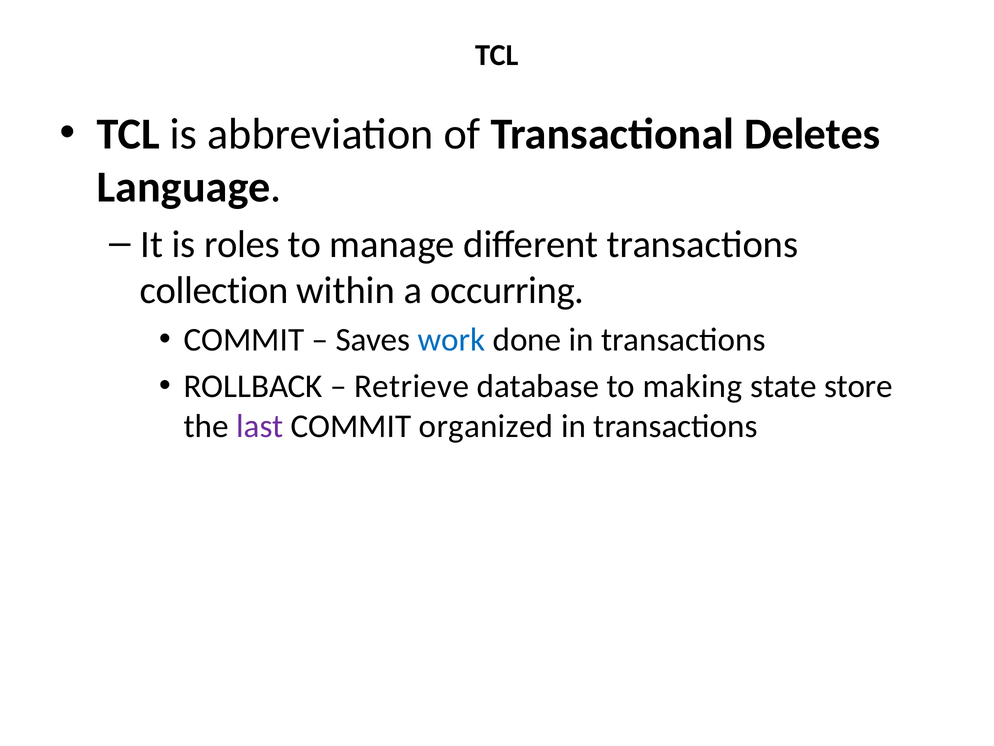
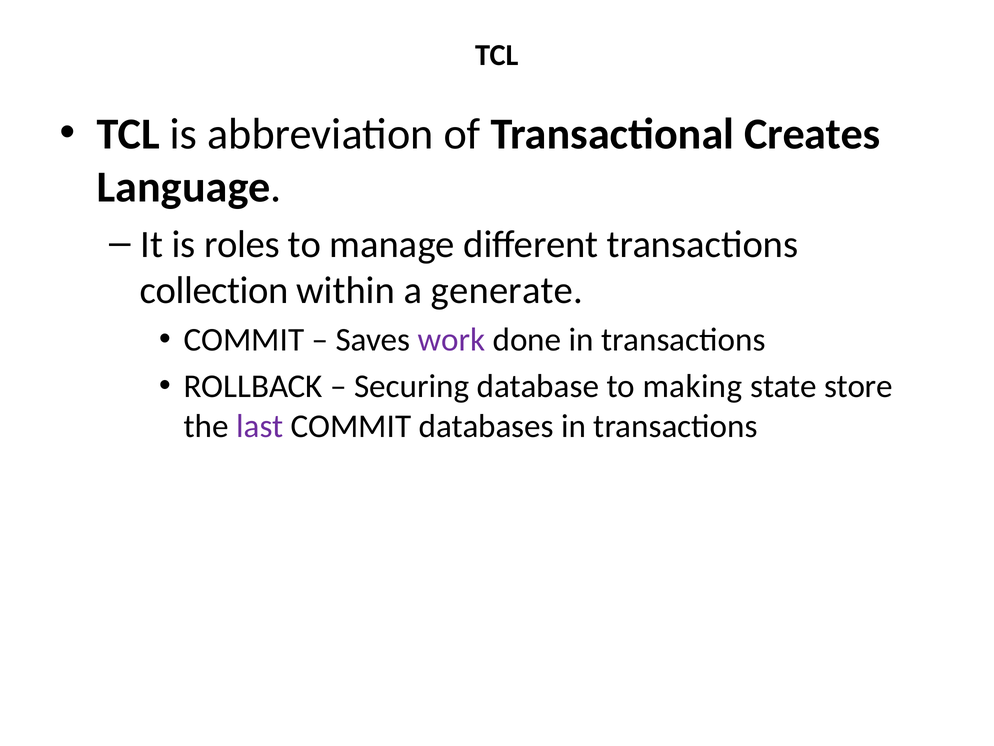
Deletes: Deletes -> Creates (812, 134)
occurring: occurring -> generate (507, 290)
work colour: blue -> purple (451, 340)
Retrieve: Retrieve -> Securing (412, 386)
organized: organized -> databases (486, 426)
